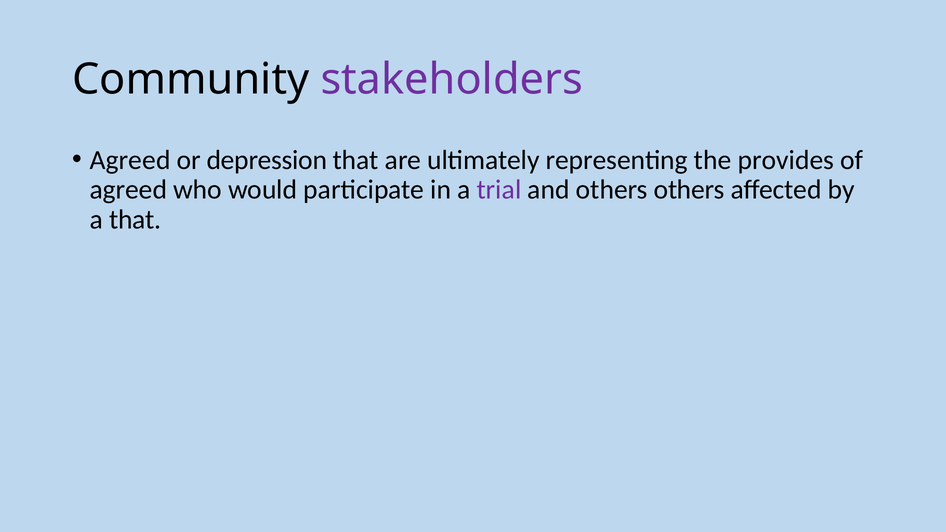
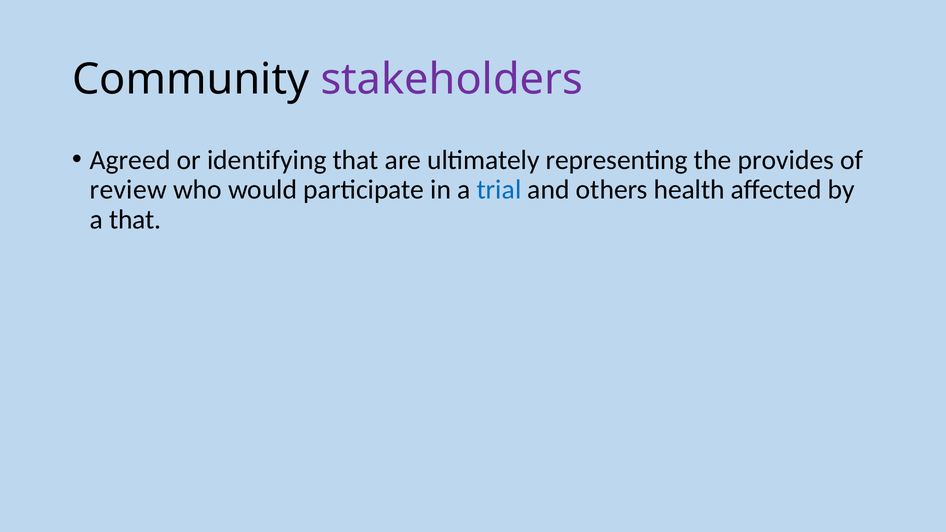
depression: depression -> identifying (267, 160)
agreed: agreed -> review (128, 190)
trial colour: purple -> blue (499, 190)
others others: others -> health (689, 190)
